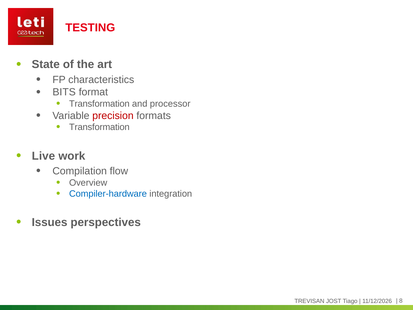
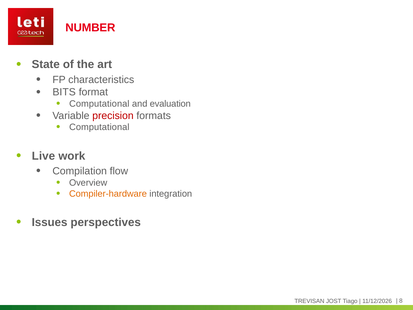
TESTING: TESTING -> NUMBER (90, 28)
Transformation: Transformation -> Computational (99, 104)
processor: processor -> evaluation (170, 104)
Transformation: Transformation -> Computational (99, 127)
Compiler-hardware colour: blue -> orange (108, 194)
